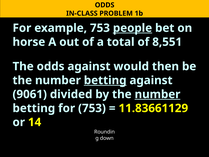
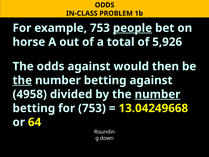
8,551: 8,551 -> 5,926 (167, 42)
the underline: none -> present (22, 80)
betting underline: present -> none (105, 80)
9061: 9061 -> 4958 (30, 94)
11.83661129: 11.83661129 -> 13.04249668 (153, 108)
14: 14 -> 64 (35, 122)
